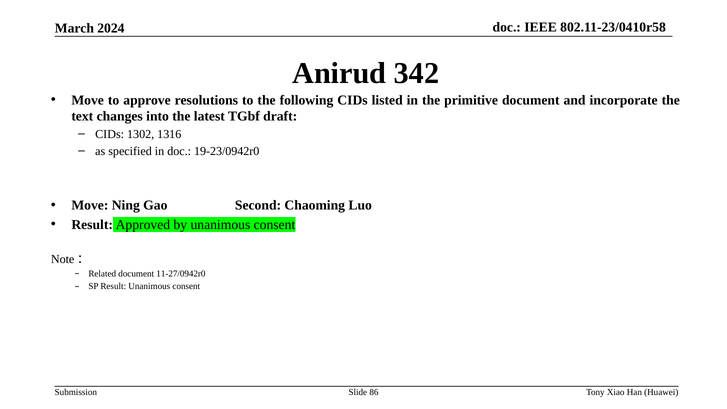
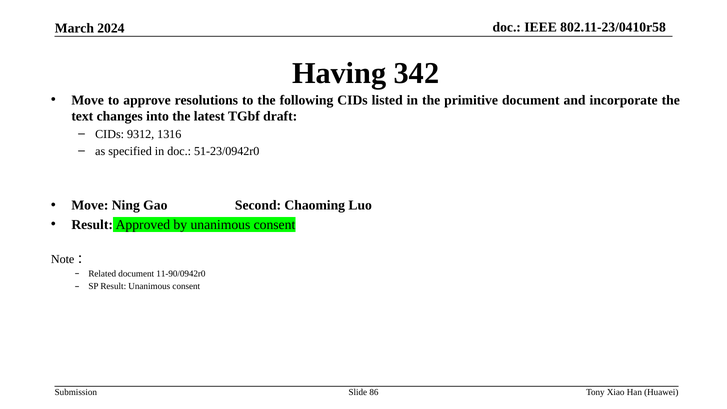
Anirud: Anirud -> Having (339, 73)
1302: 1302 -> 9312 (141, 134)
19-23/0942r0: 19-23/0942r0 -> 51-23/0942r0 (227, 151)
11-27/0942r0: 11-27/0942r0 -> 11-90/0942r0 (181, 274)
